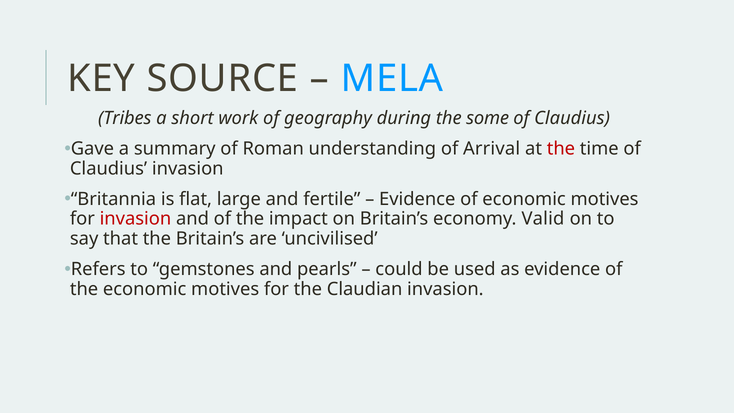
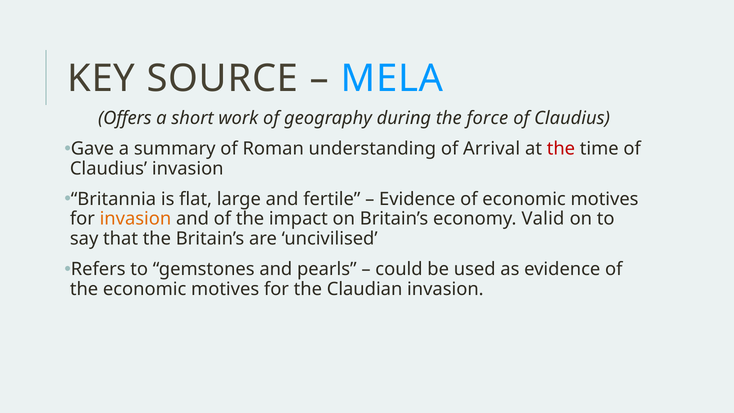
Tribes: Tribes -> Offers (125, 118)
some: some -> force (487, 118)
invasion colour: red -> orange (135, 219)
